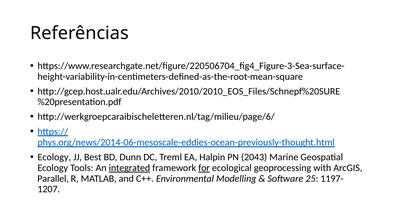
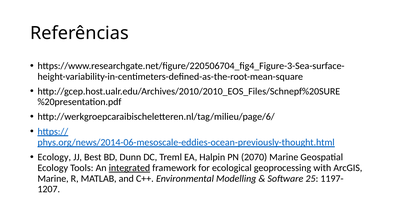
2043: 2043 -> 2070 (254, 157)
for underline: present -> none (204, 168)
Parallel: Parallel -> Marine (53, 179)
